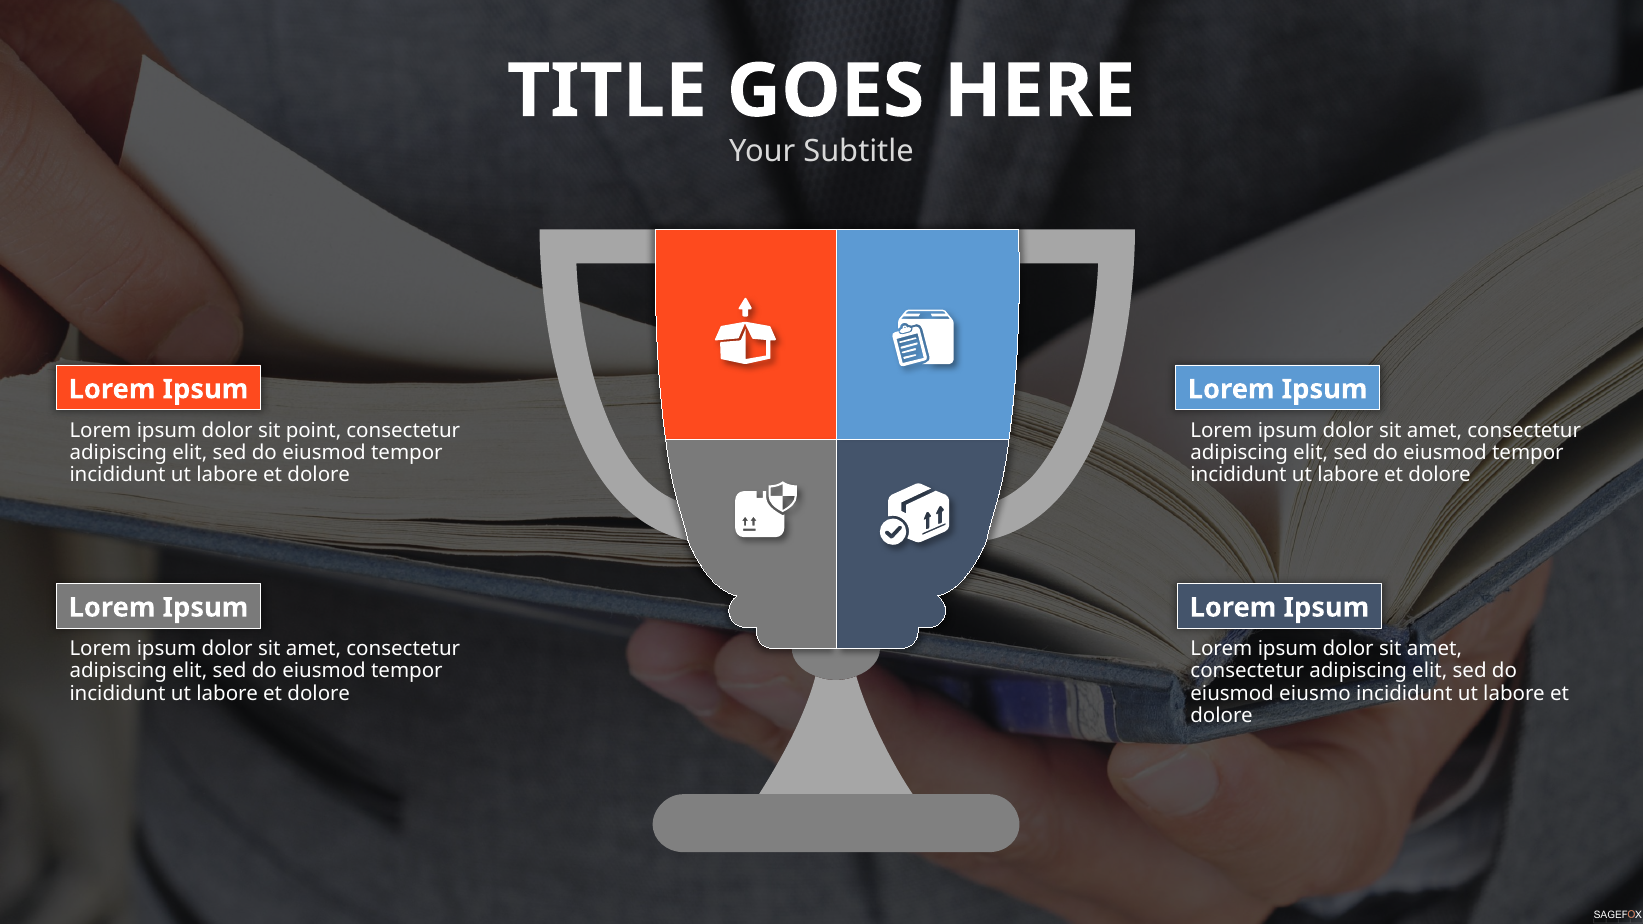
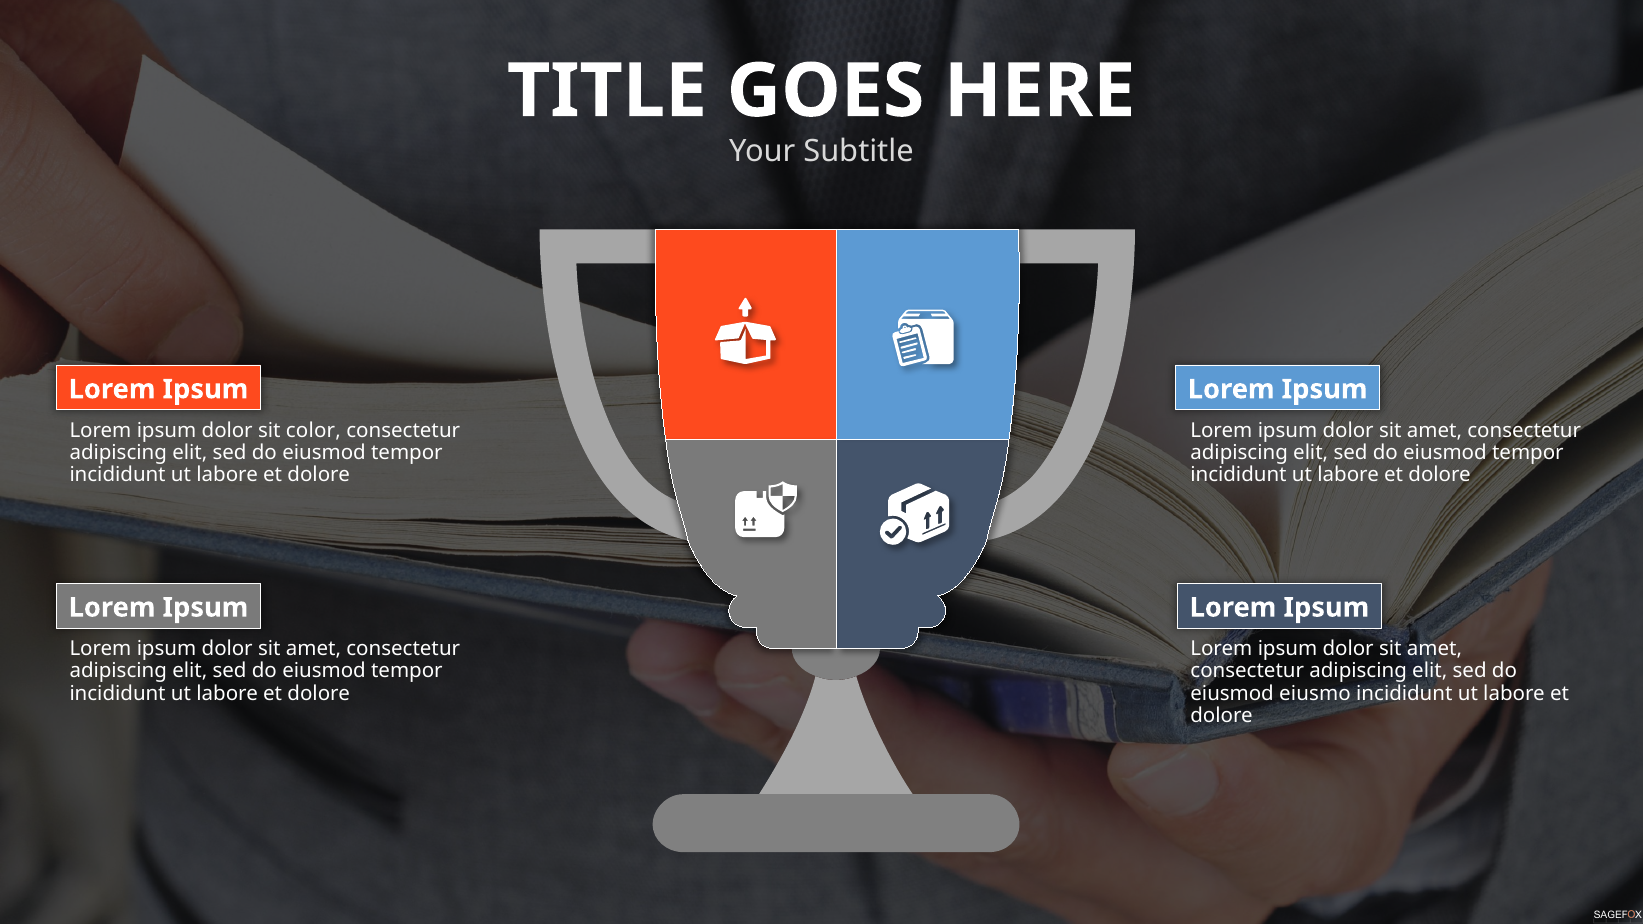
point: point -> color (313, 431)
